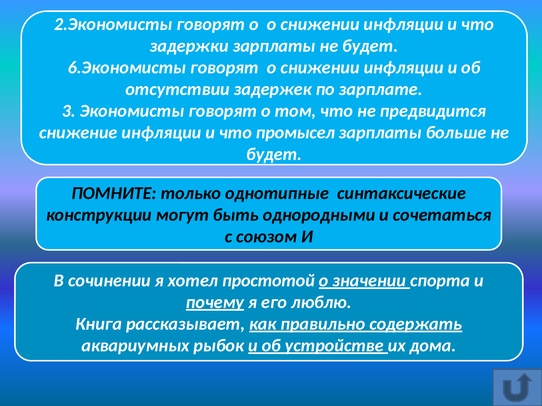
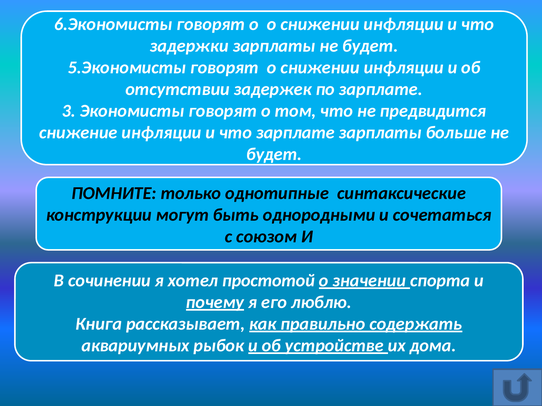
2.Экономисты: 2.Экономисты -> 6.Экономисты (113, 24)
6.Экономисты: 6.Экономисты -> 5.Экономисты (127, 68)
что промысел: промысел -> зарплате (295, 133)
